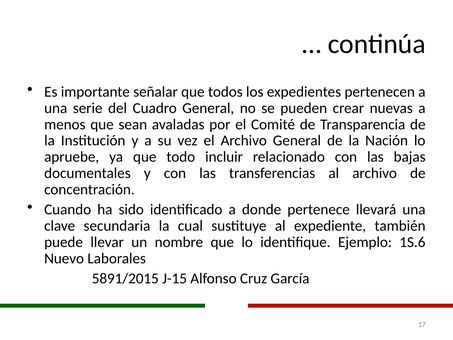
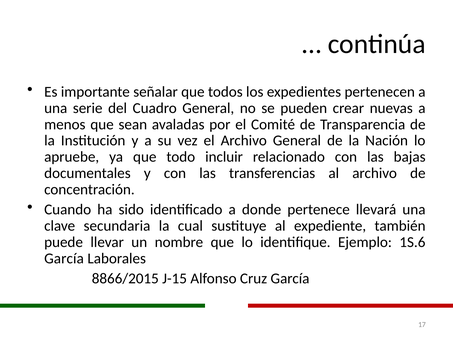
Nuevo: Nuevo -> García (64, 258)
5891/2015: 5891/2015 -> 8866/2015 (125, 278)
